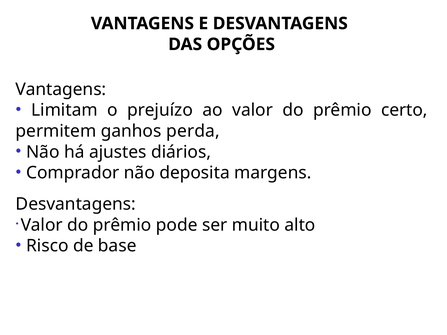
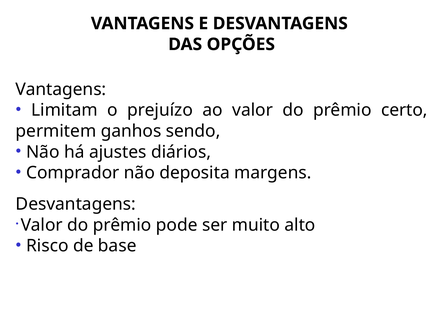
perda: perda -> sendo (193, 131)
